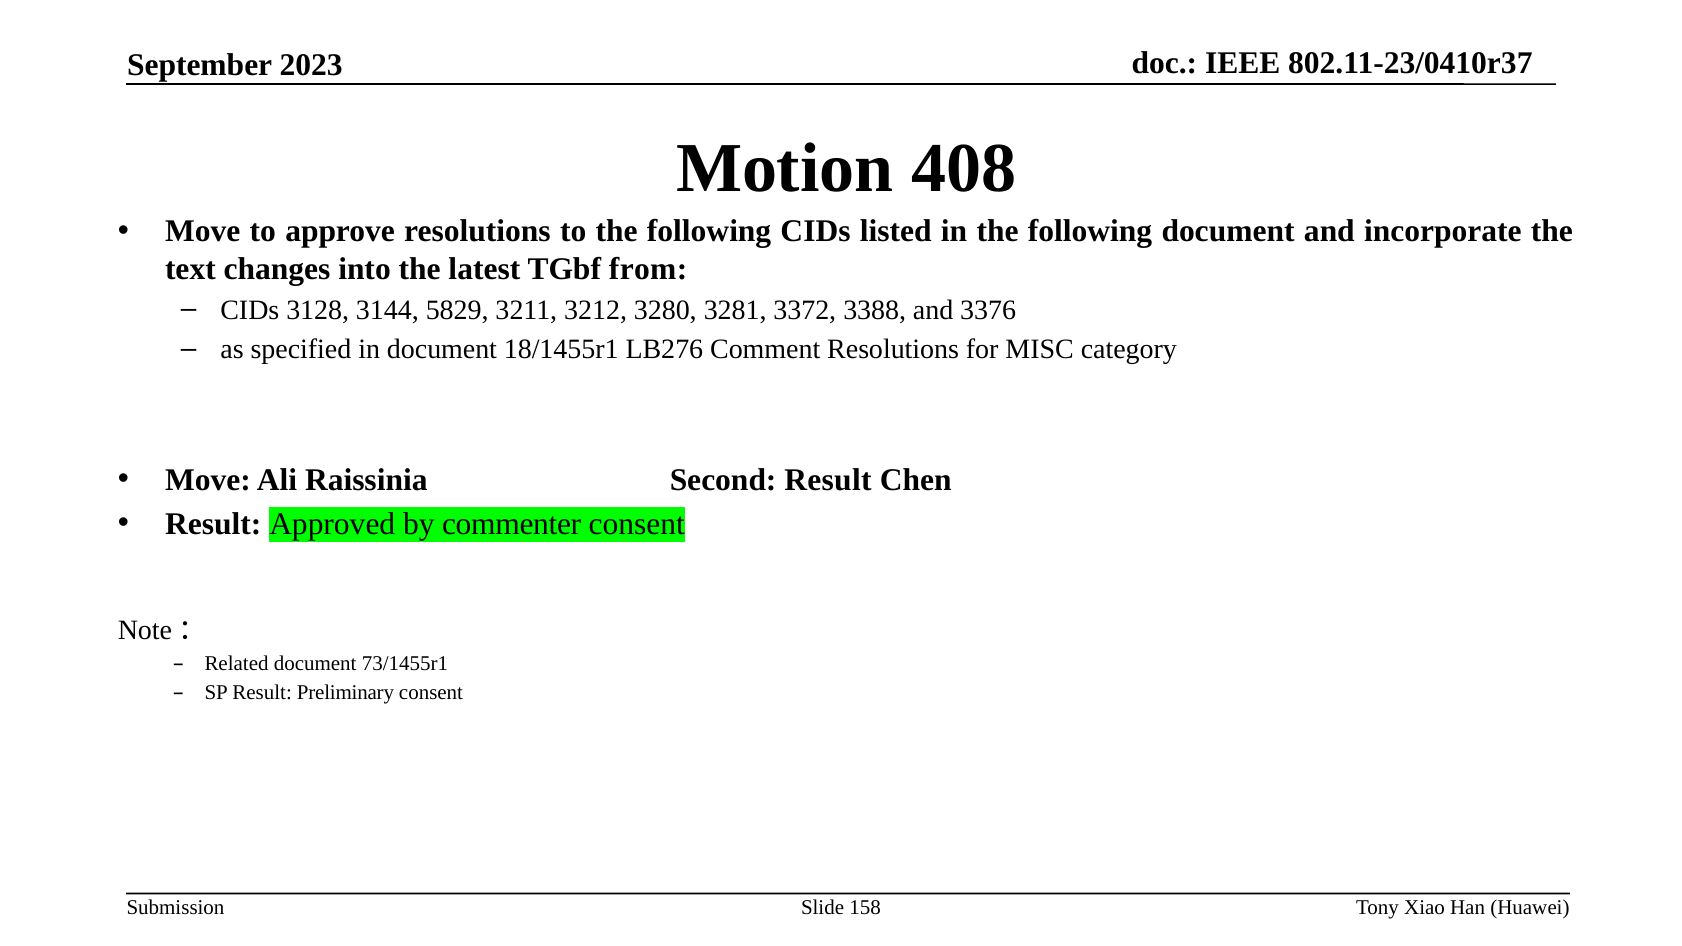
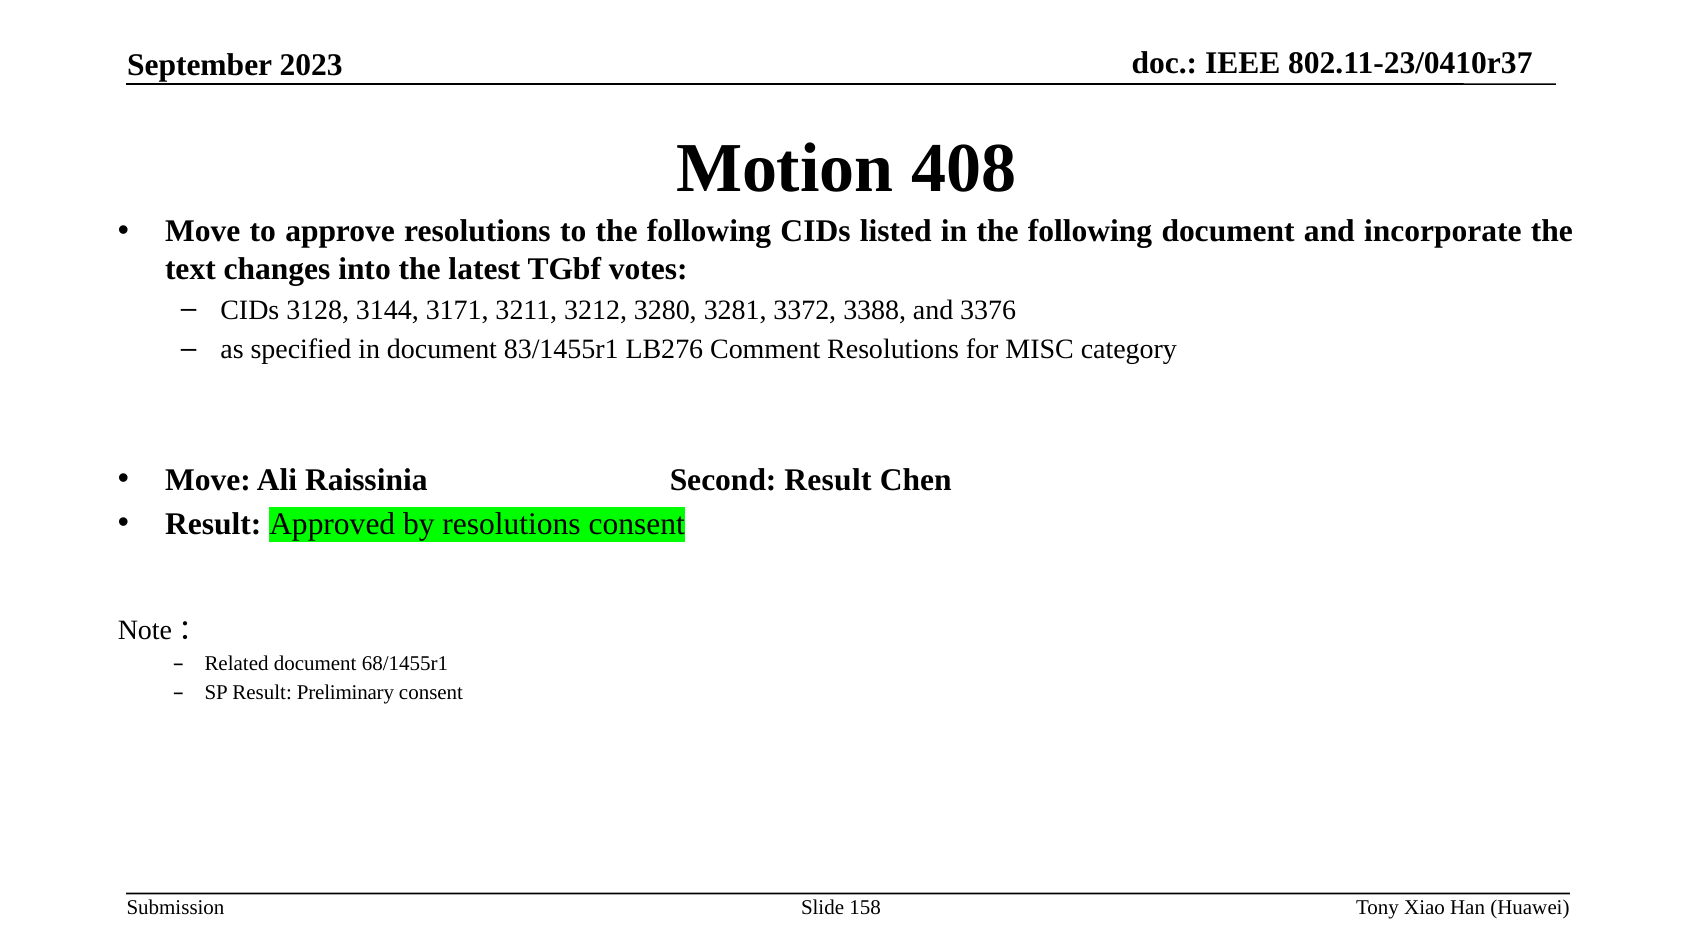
from: from -> votes (648, 269)
5829: 5829 -> 3171 (457, 310)
18/1455r1: 18/1455r1 -> 83/1455r1 (561, 350)
by commenter: commenter -> resolutions (511, 524)
73/1455r1: 73/1455r1 -> 68/1455r1 (405, 664)
